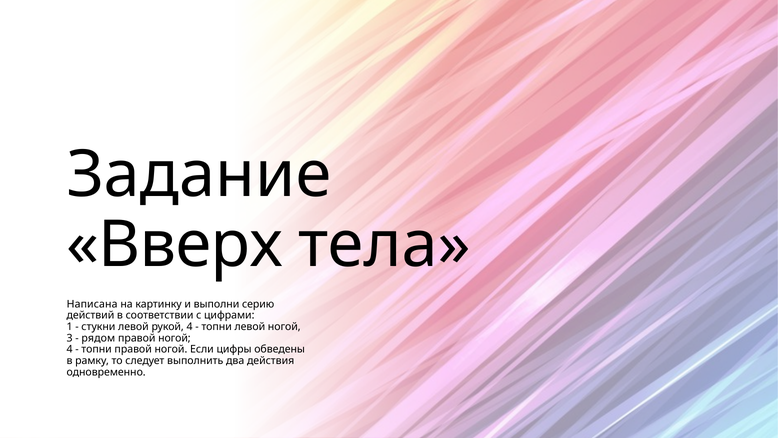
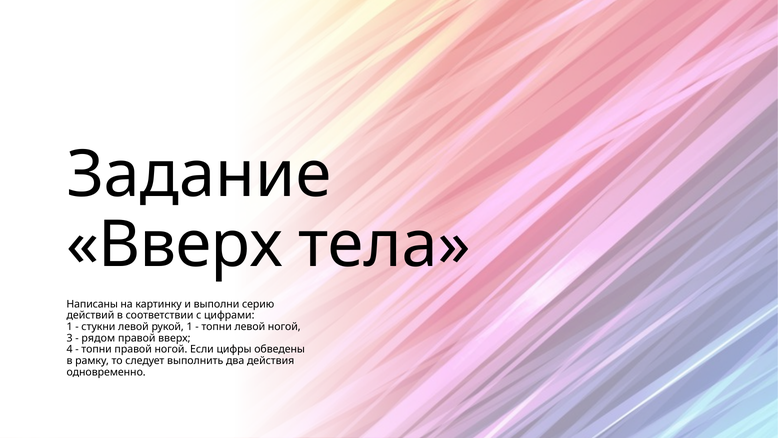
Написана: Написана -> Написаны (92, 304)
рукой 4: 4 -> 1 (190, 327)
ногой: ногой -> вверх (174, 338)
